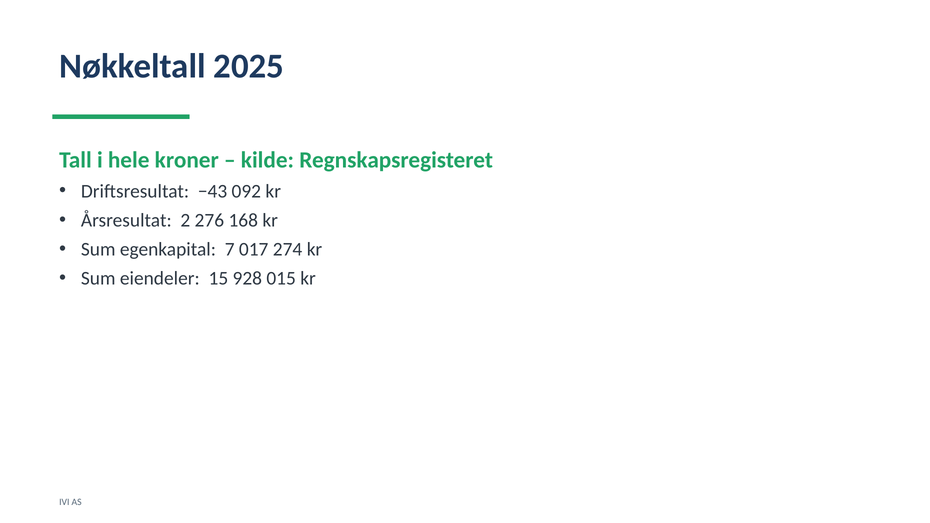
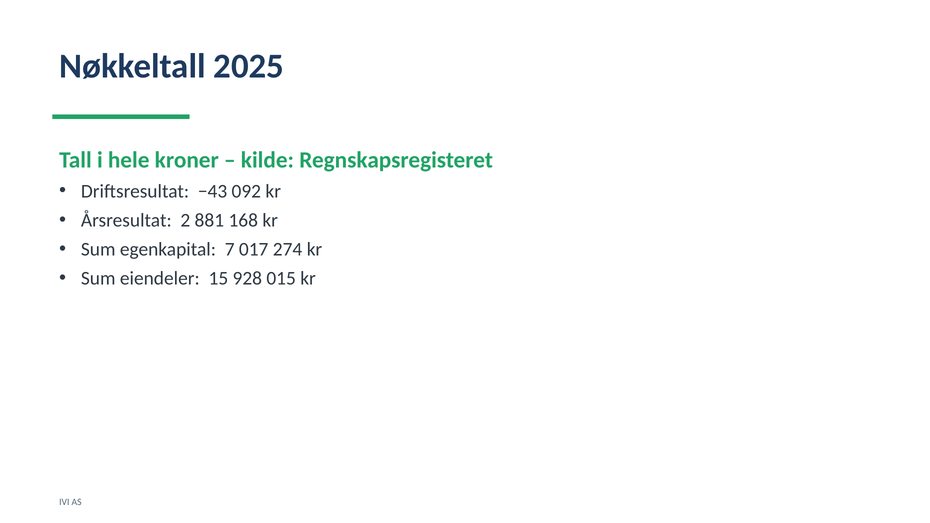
276: 276 -> 881 (209, 220)
